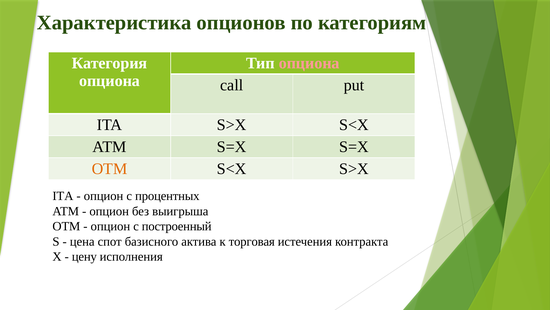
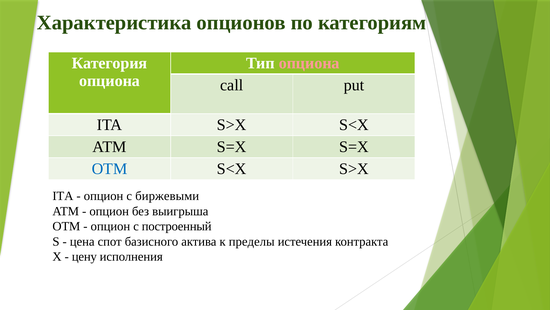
OTM colour: orange -> blue (110, 168)
процентных: процентных -> биржевыми (167, 196)
торговая: торговая -> пределы (252, 241)
